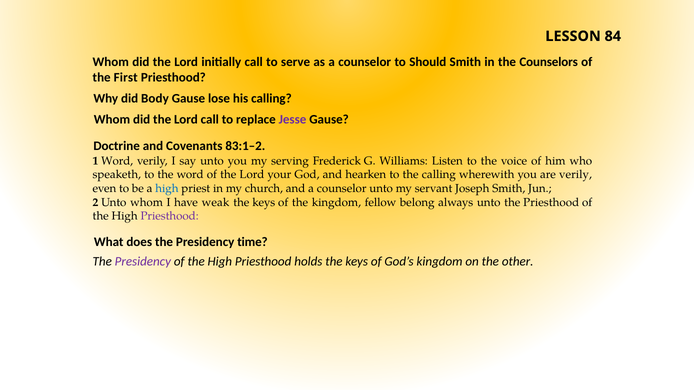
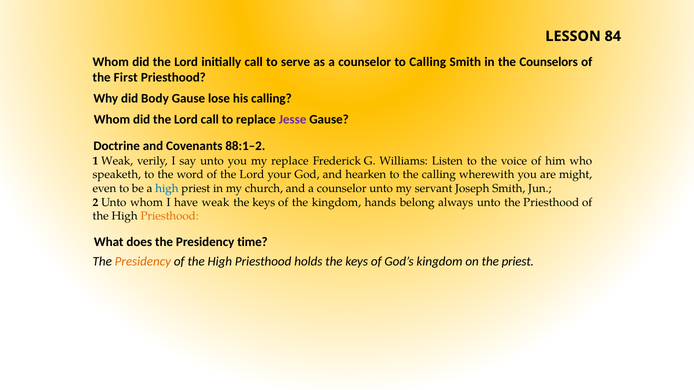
to Should: Should -> Calling (428, 62)
83:1–2: 83:1–2 -> 88:1–2 (245, 146)
1 Word: Word -> Weak (117, 161)
my serving: serving -> replace (290, 161)
are verily: verily -> might (576, 175)
fellow: fellow -> hands (380, 202)
Priesthood colour: purple -> orange (170, 216)
Presidency colour: purple -> orange (143, 262)
the other: other -> priest (518, 262)
